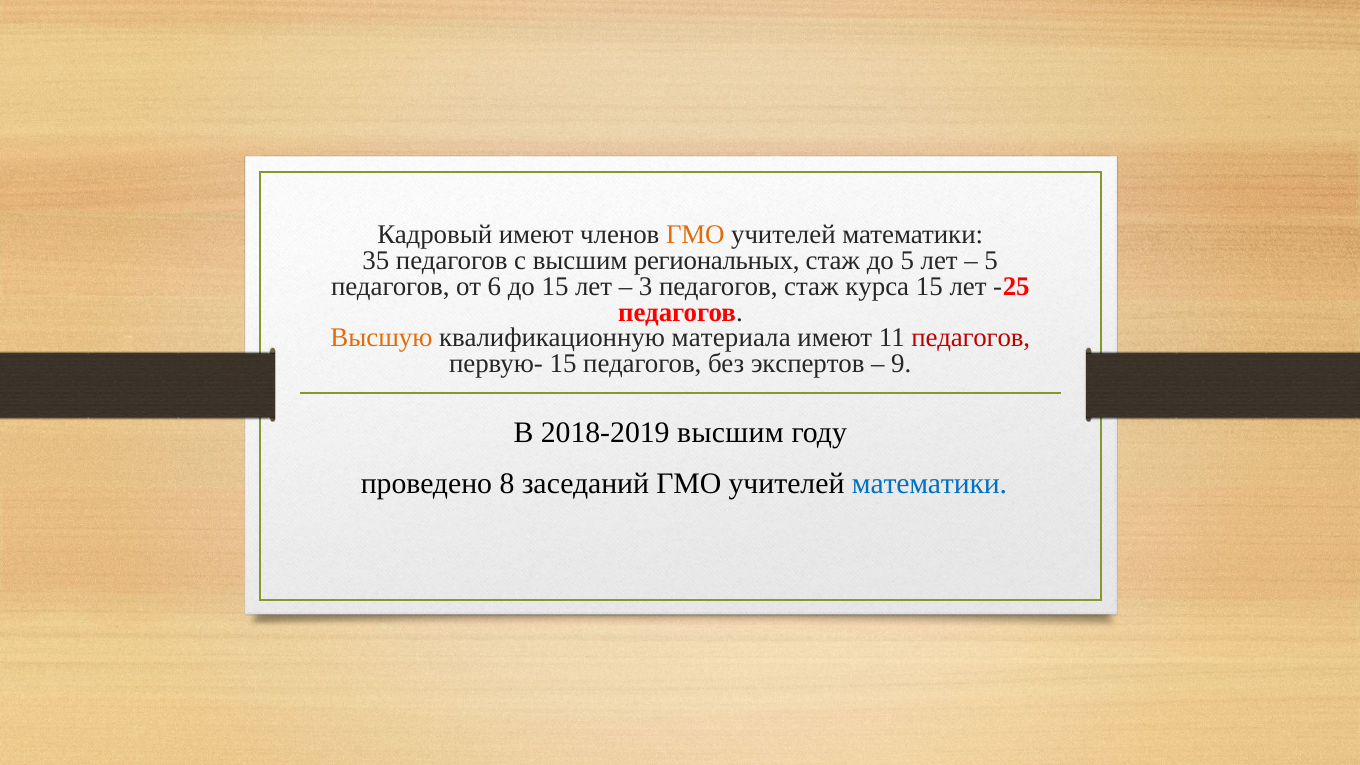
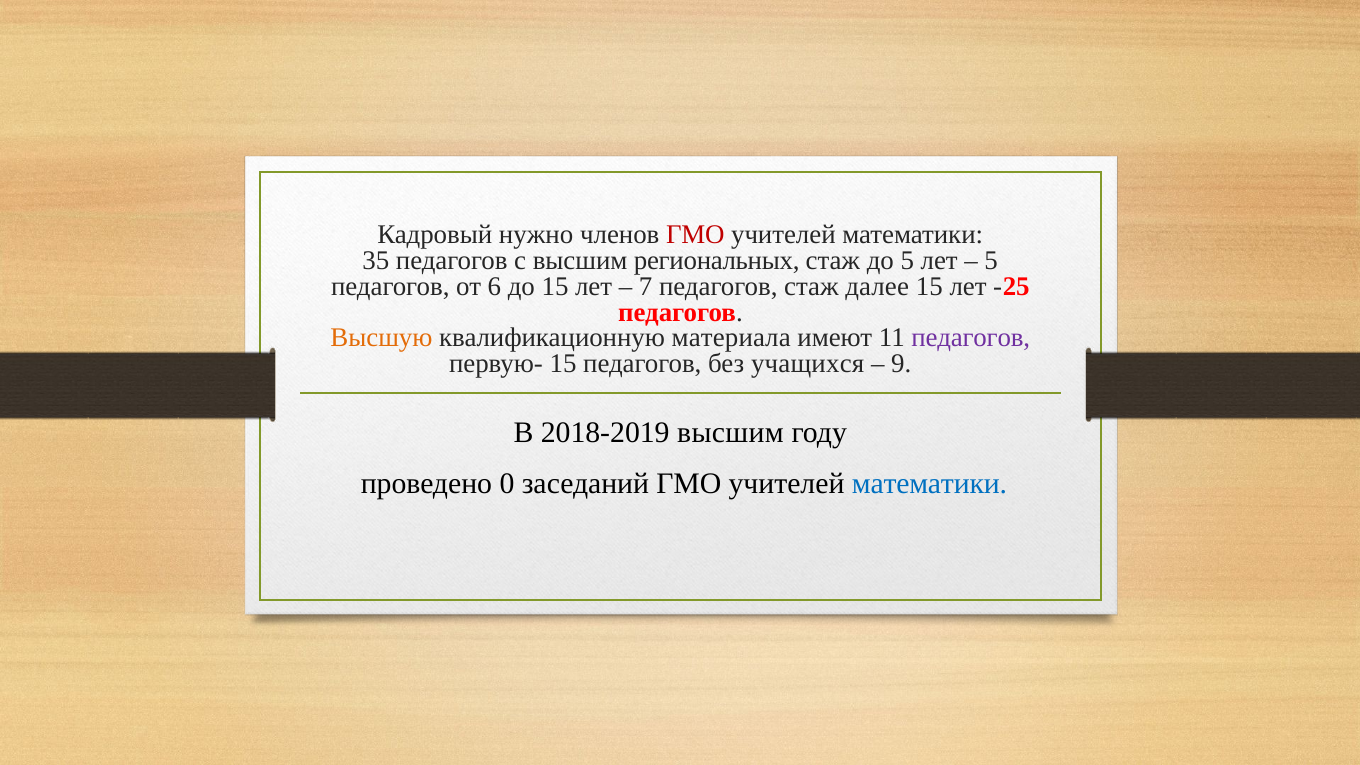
Кадровый имеют: имеют -> нужно (536, 235)
ГМО colour: orange -> red (695, 235)
3: 3 -> 7 (646, 286)
курса: курса -> далее (877, 286)
педагогов colour: red -> purple (971, 338)
экспертов: экспертов -> учащихся (808, 364)
8: 8 -> 0 (507, 483)
